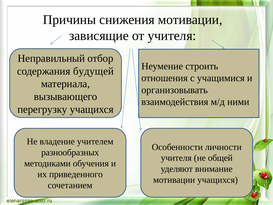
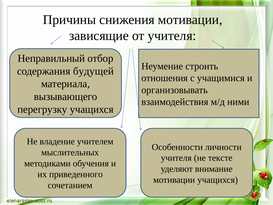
разнообразных: разнообразных -> мыслительных (70, 152)
общей: общей -> тексте (220, 158)
